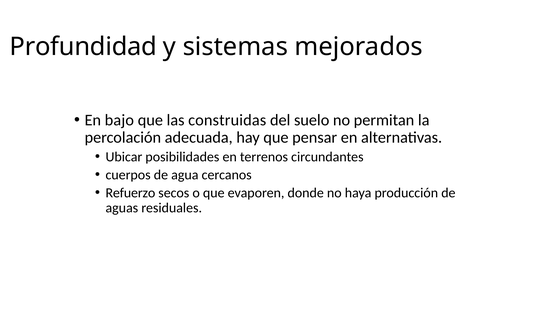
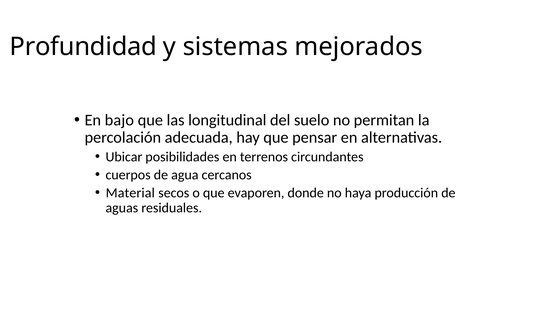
construidas: construidas -> longitudinal (227, 120)
Refuerzo: Refuerzo -> Material (130, 193)
